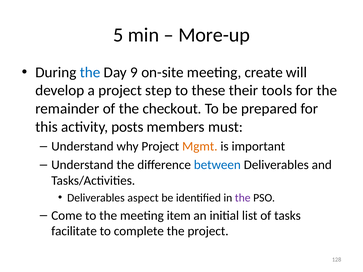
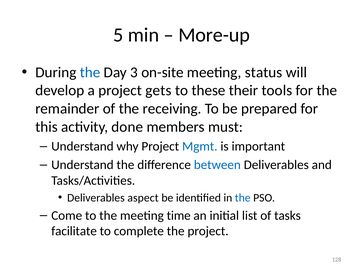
9: 9 -> 3 (134, 72)
create: create -> status (264, 72)
step: step -> gets (158, 91)
checkout: checkout -> receiving (172, 109)
posts: posts -> done (127, 127)
Mgmt colour: orange -> blue (200, 147)
the colour: purple -> blue (243, 198)
item: item -> time (179, 216)
